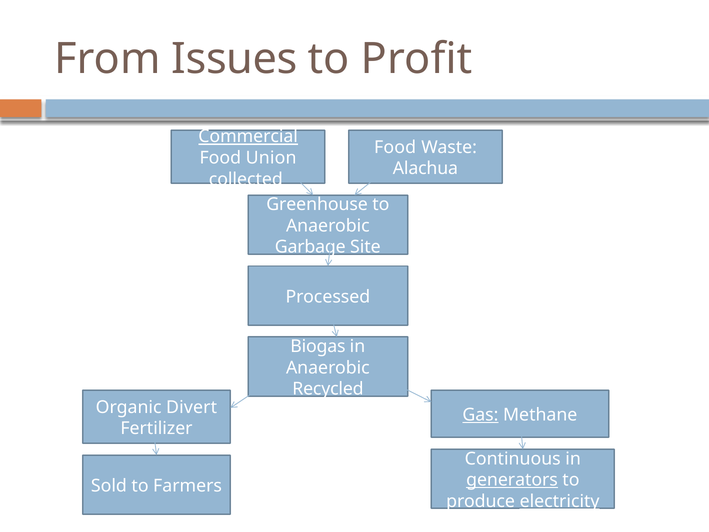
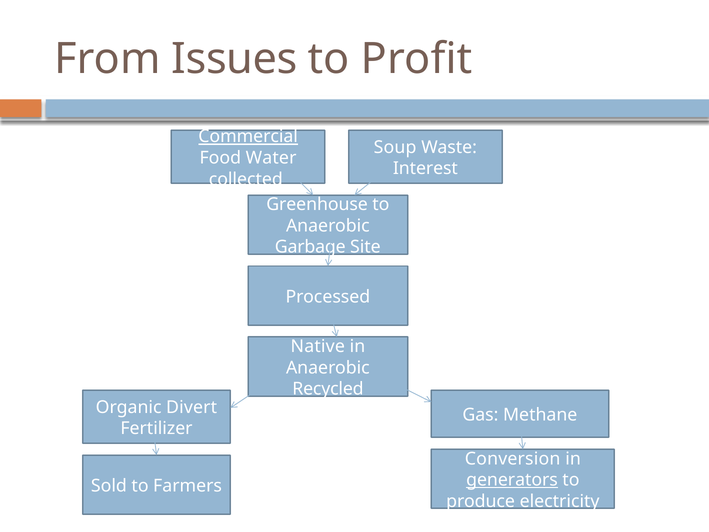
Food: Food -> Soup (395, 147)
Union: Union -> Water (271, 158)
Alachua: Alachua -> Interest (425, 168)
Biogas: Biogas -> Native (318, 346)
Gas underline: present -> none (480, 415)
Continuous: Continuous -> Conversion (513, 459)
electricity underline: present -> none (560, 501)
